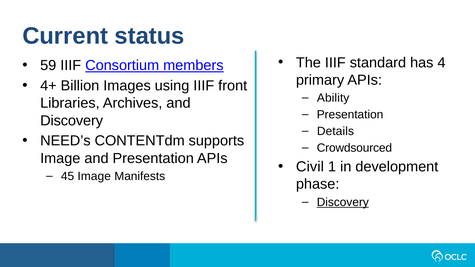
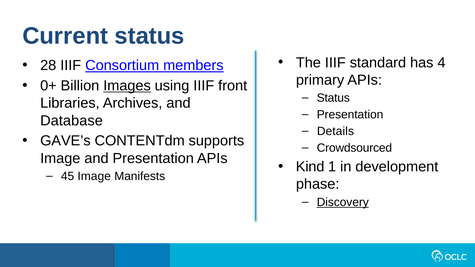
59: 59 -> 28 (48, 66)
4+: 4+ -> 0+ (48, 86)
Images underline: none -> present (127, 86)
Ability: Ability -> Status (333, 98)
Discovery: Discovery -> Database (72, 121)
NEED’s: NEED’s -> GAVE’s (65, 141)
Civil: Civil -> Kind (310, 167)
